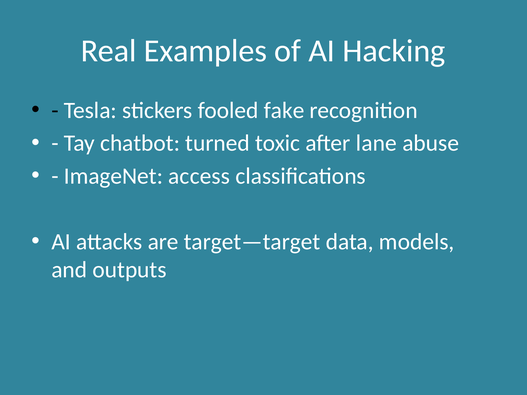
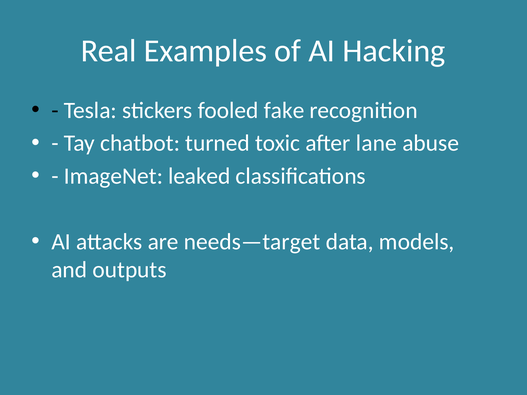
access: access -> leaked (199, 176)
target—target: target—target -> needs—target (252, 242)
